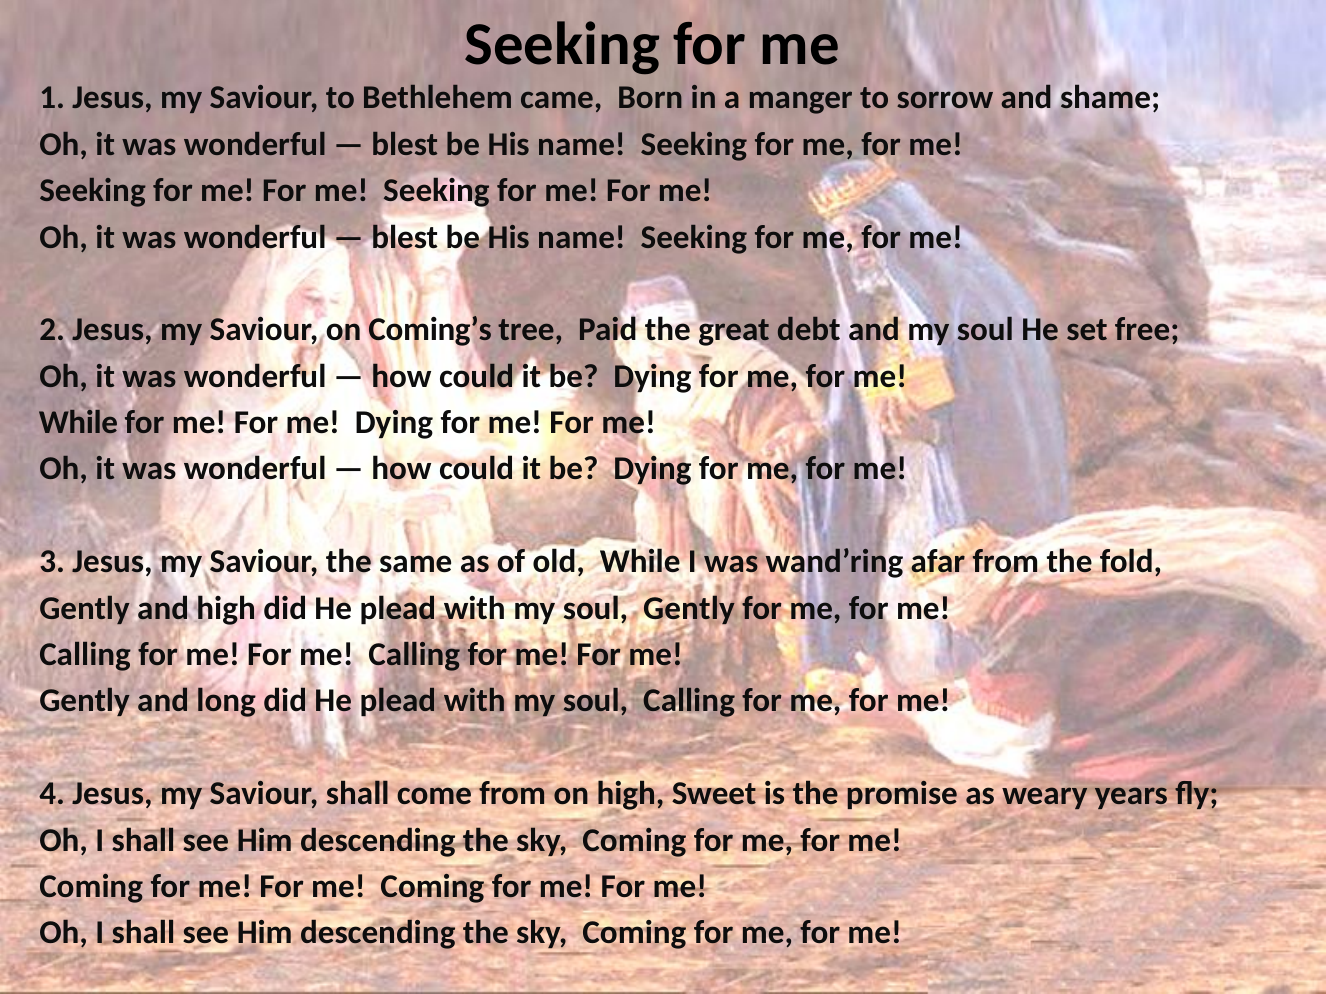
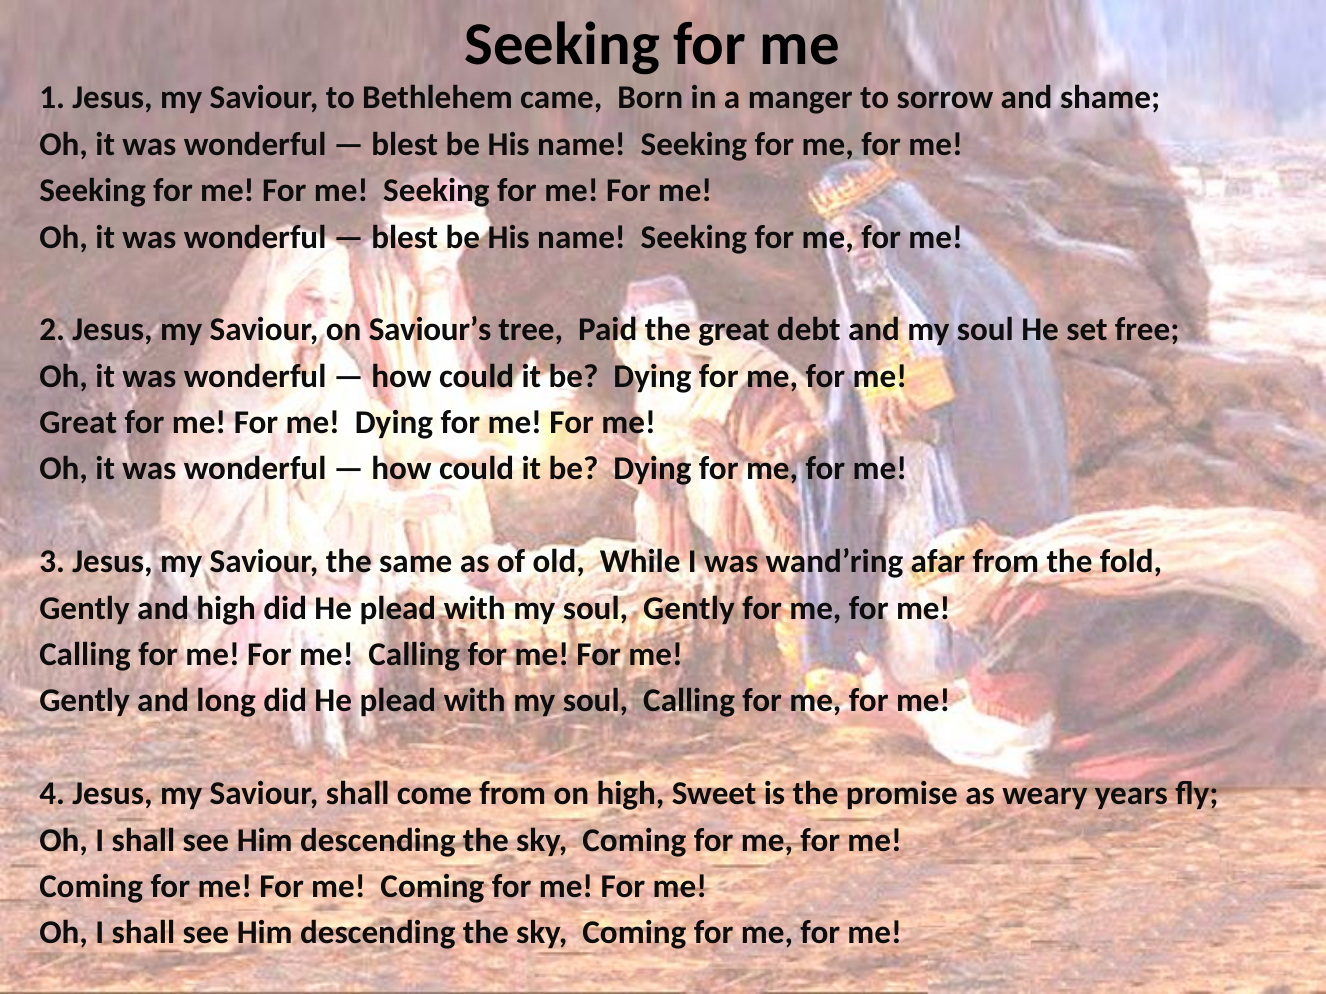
Coming’s: Coming’s -> Saviour’s (430, 330)
While: While -> Great (78, 423)
